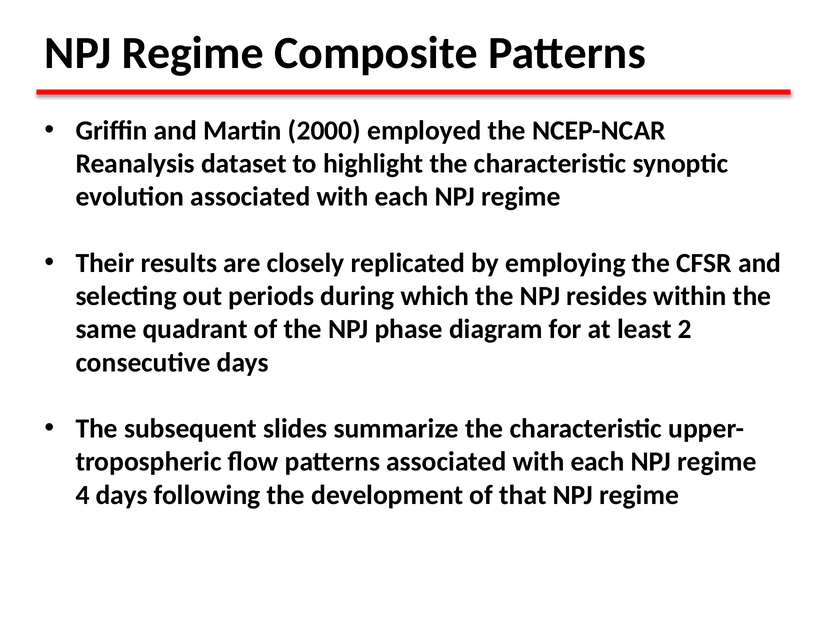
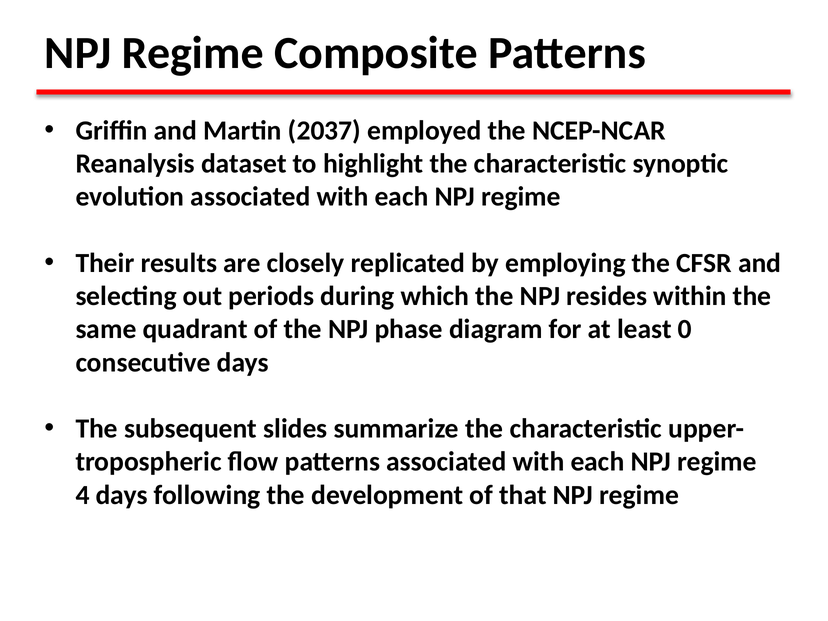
2000: 2000 -> 2037 (324, 131)
2: 2 -> 0 (685, 329)
